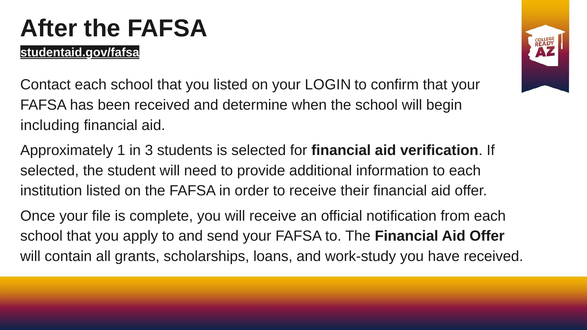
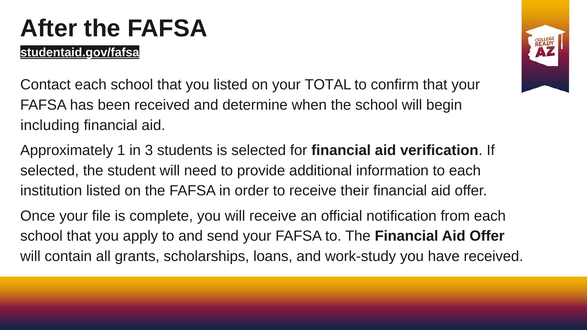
LOGIN: LOGIN -> TOTAL (328, 85)
